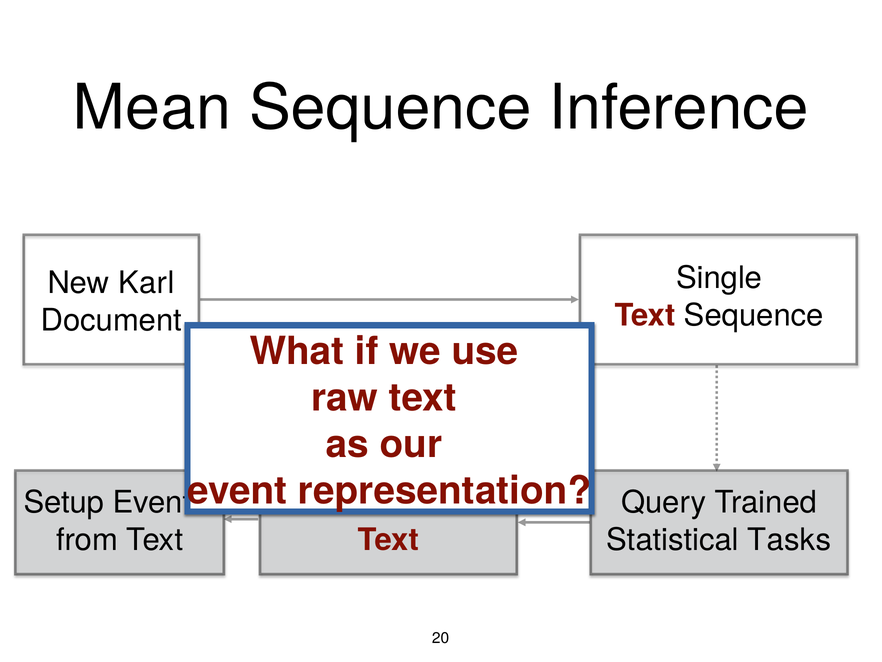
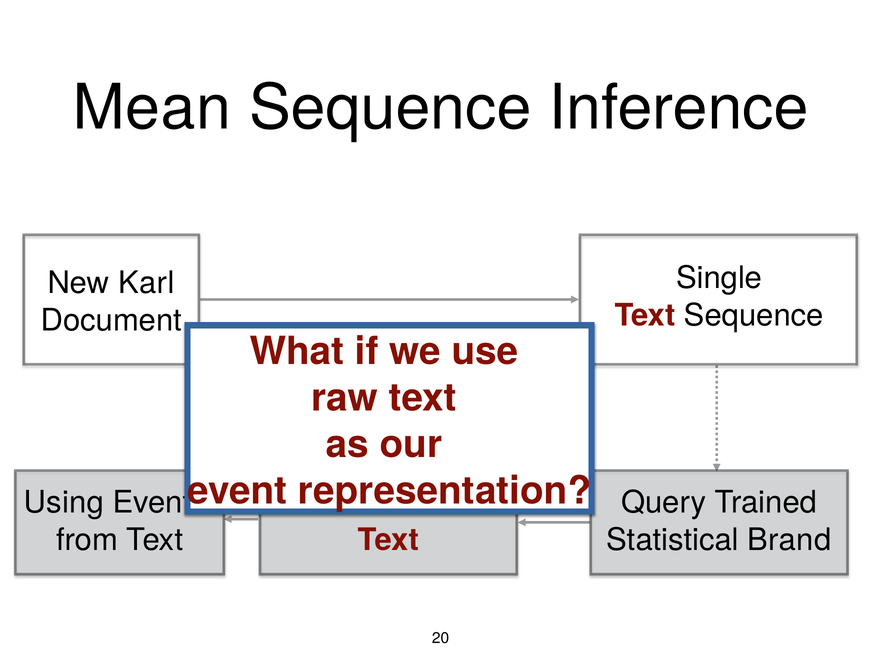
Setup: Setup -> Using (64, 502)
Tasks: Tasks -> Brand (789, 540)
